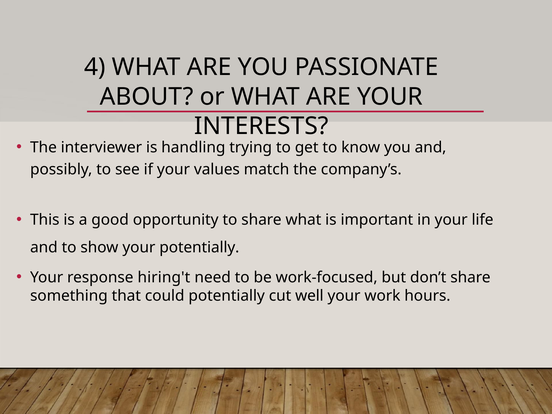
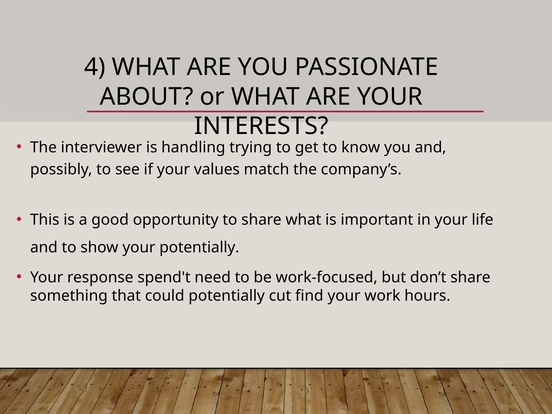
hiring't: hiring't -> spend't (164, 277)
well: well -> find (309, 296)
